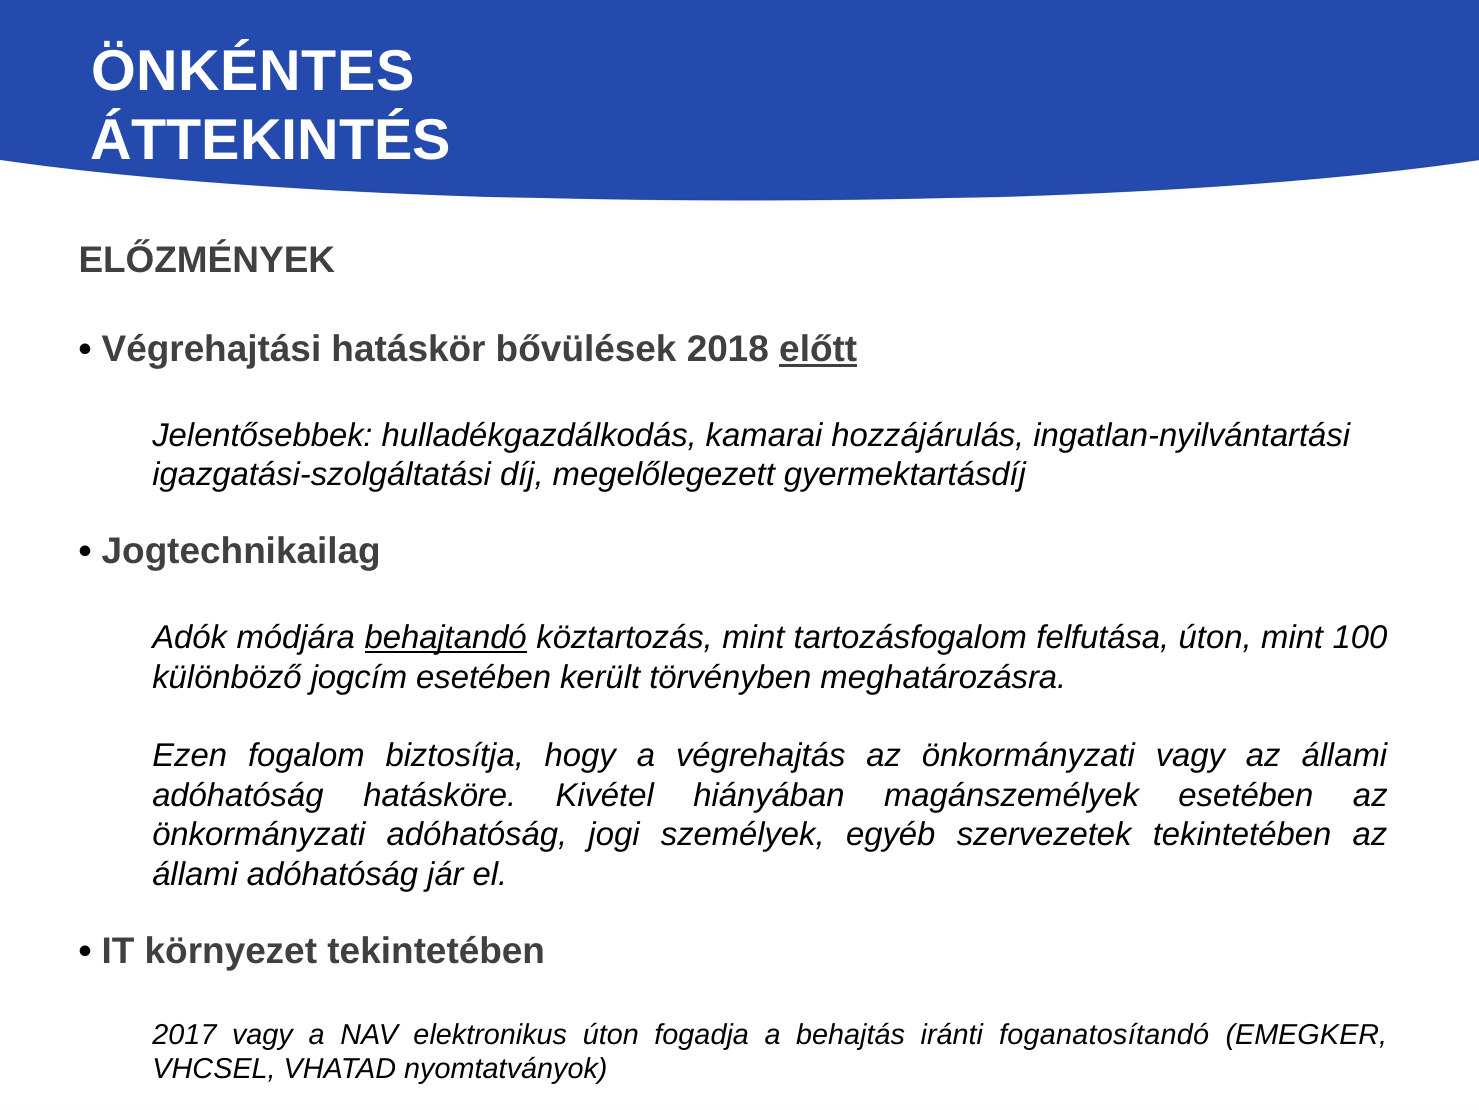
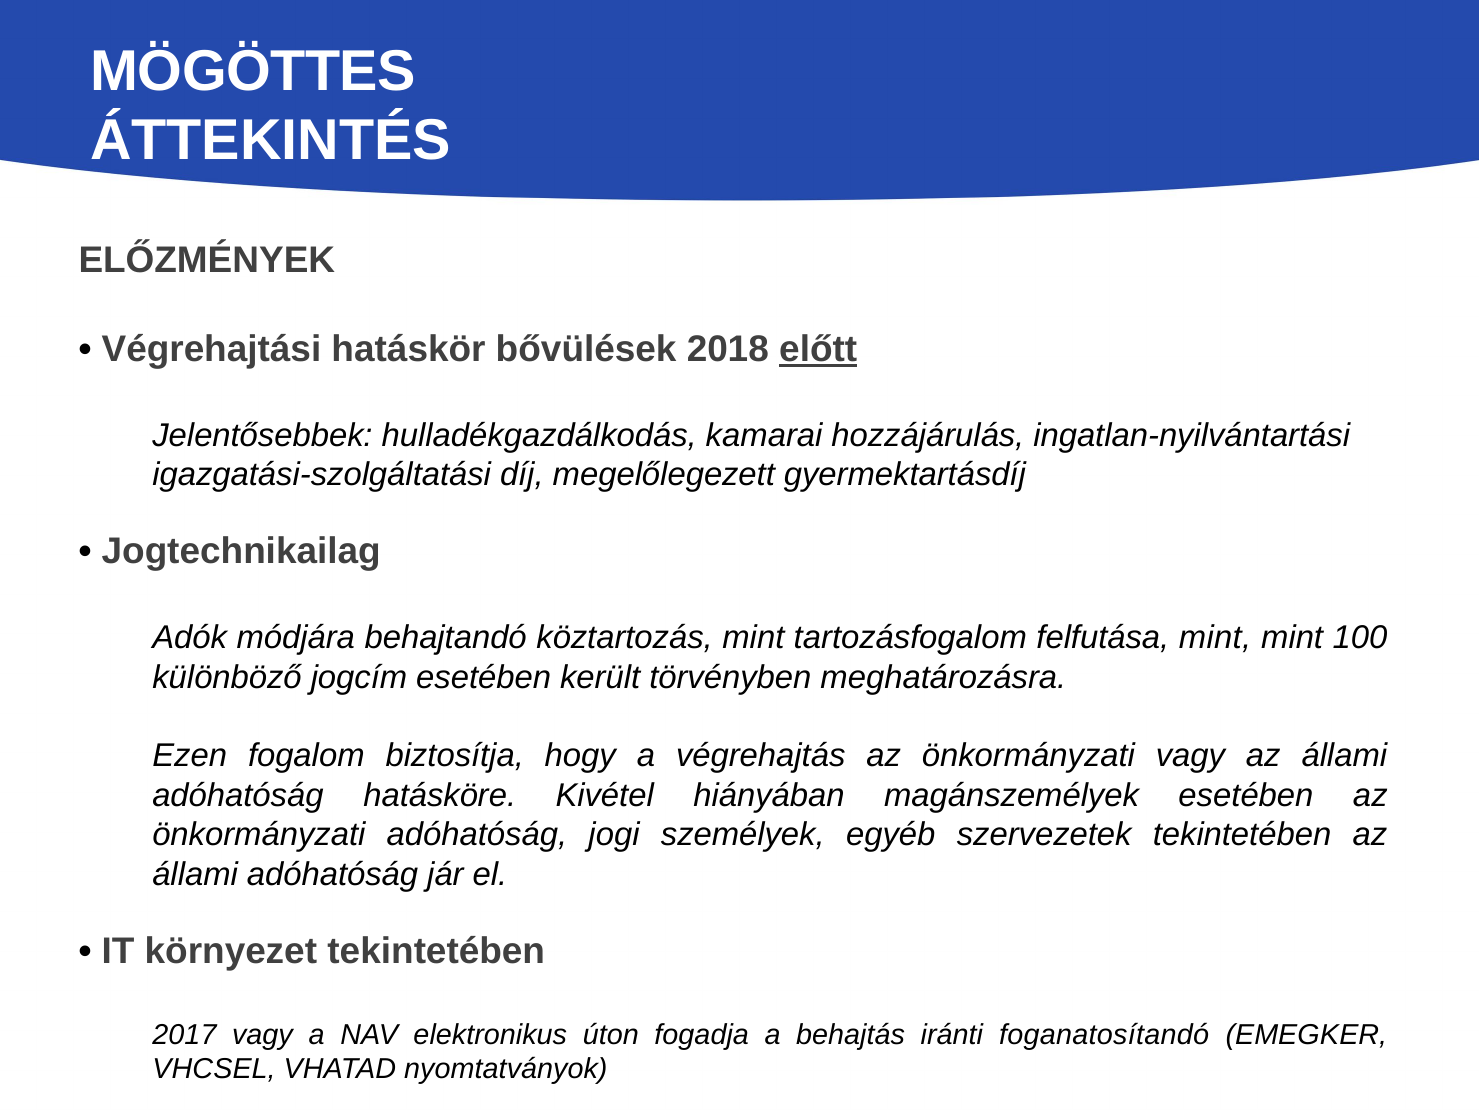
ÖNKÉNTES: ÖNKÉNTES -> MÖGÖTTES (253, 71)
behajtandó underline: present -> none (446, 637)
felfutása úton: úton -> mint (1215, 637)
